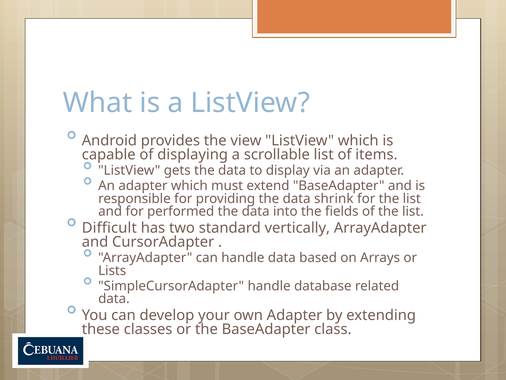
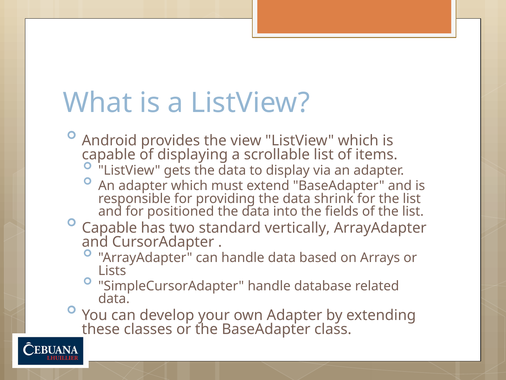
performed: performed -> positioned (181, 211)
Difficult: Difficult -> Capable (109, 228)
